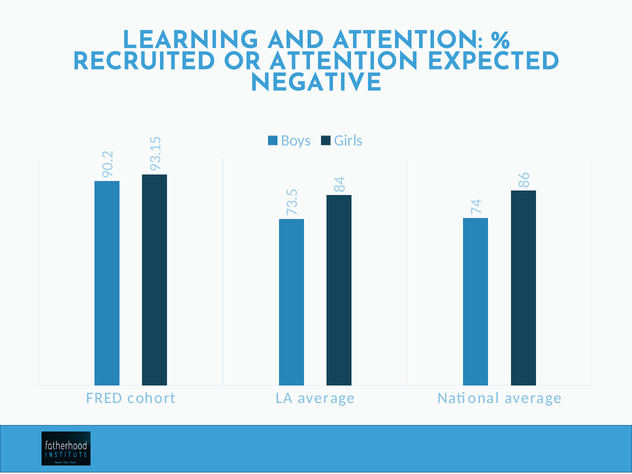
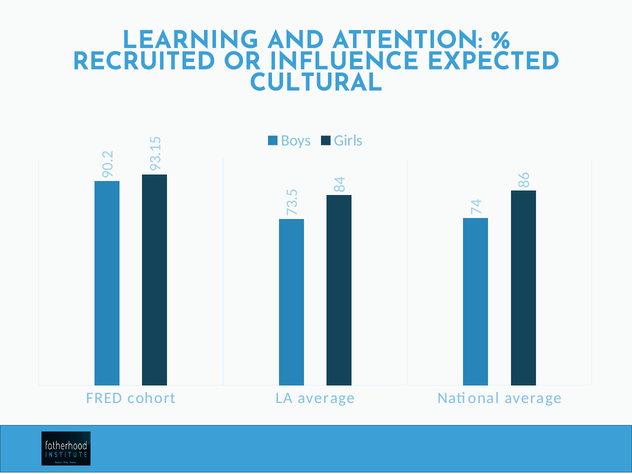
OR ATTENTION: ATTENTION -> INFLUENCE (344, 61)
NEGATIVE: NEGATIVE -> CULTURAL (316, 82)
